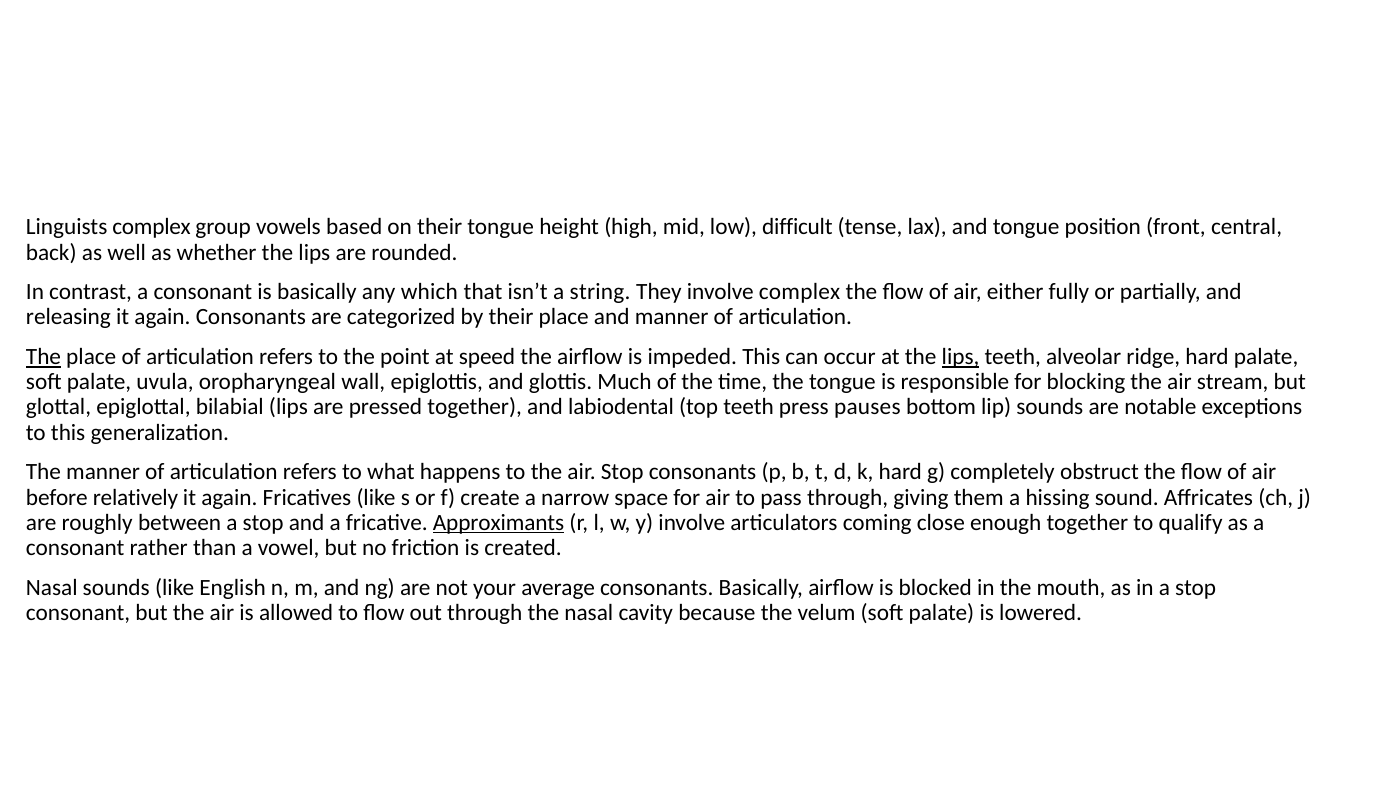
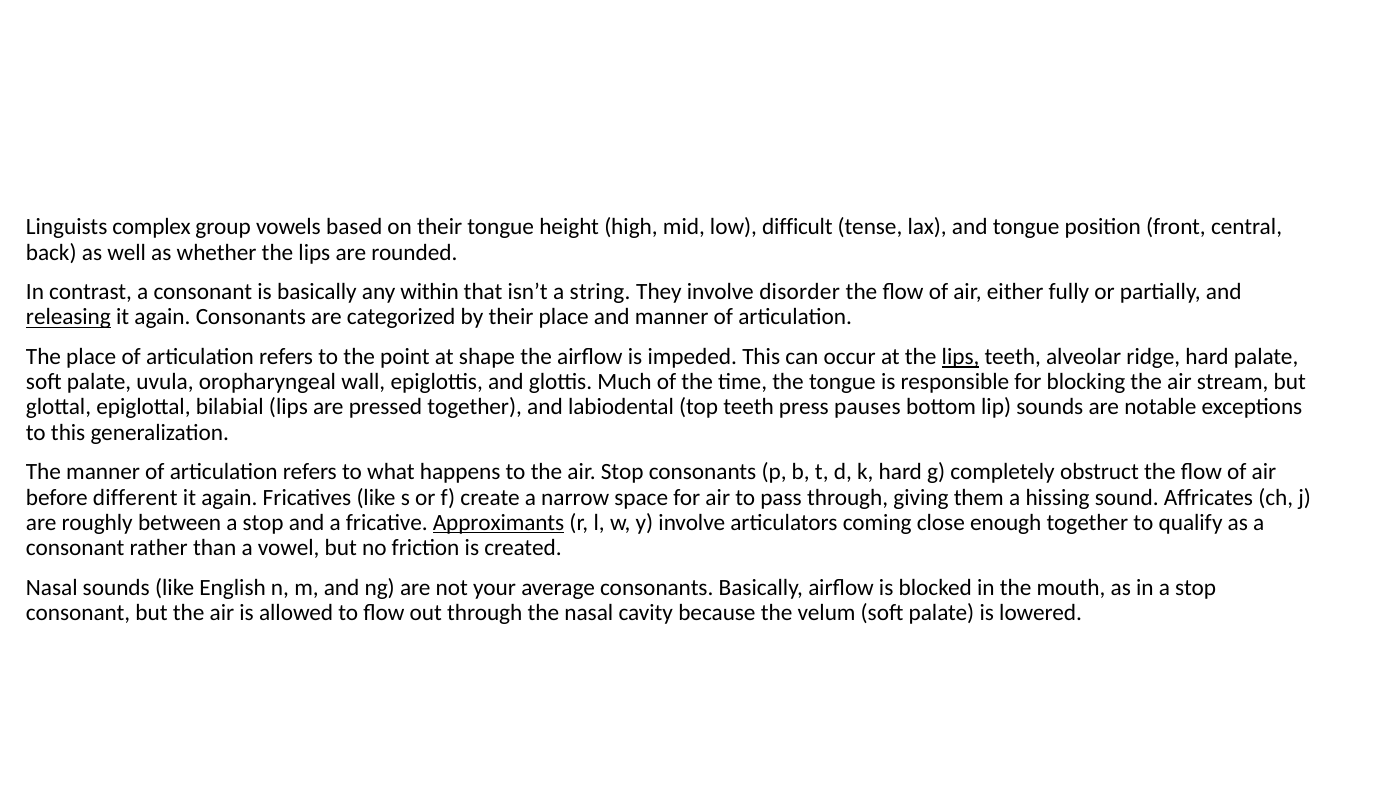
which: which -> within (430, 292)
involve complex: complex -> disorder (800, 292)
releasing underline: none -> present (68, 317)
The underline: present -> none (43, 357)
speed: speed -> shape (487, 357)
relatively: relatively -> different (135, 497)
